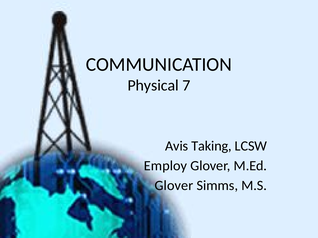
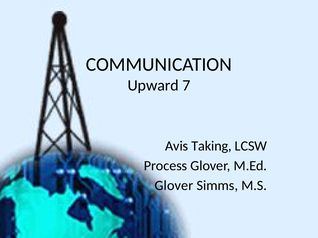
Physical: Physical -> Upward (153, 86)
Employ: Employ -> Process (166, 166)
